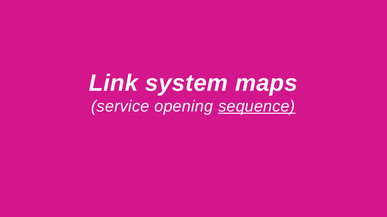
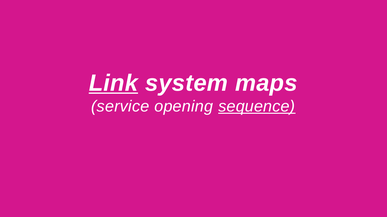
Link underline: none -> present (113, 83)
